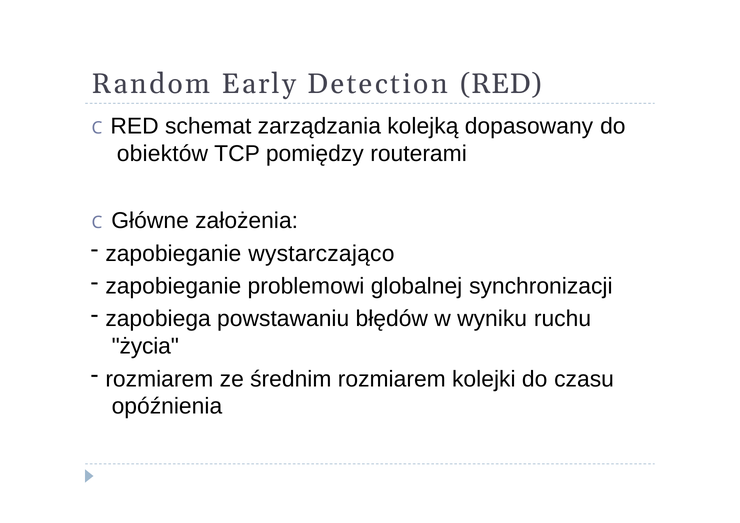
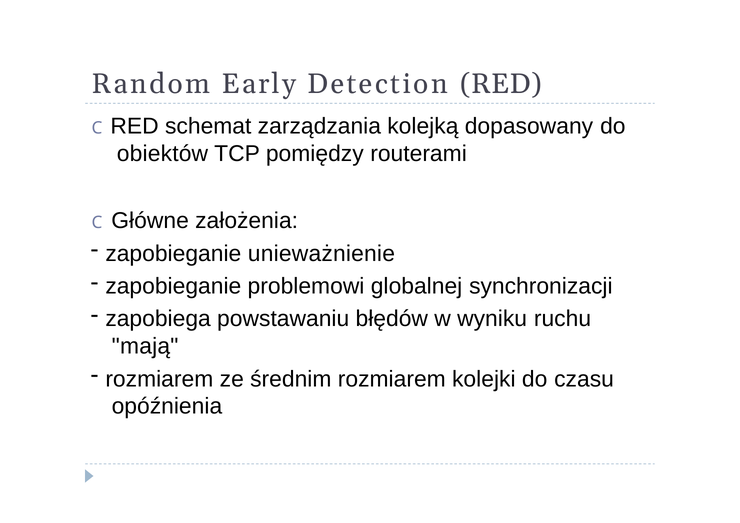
wystarczająco: wystarczająco -> unieważnienie (321, 253)
życia: życia -> mają (145, 346)
